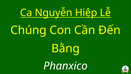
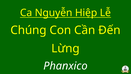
Bằng: Bằng -> Lừng (66, 48)
